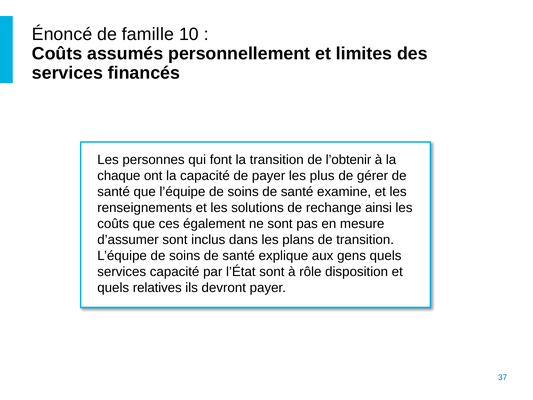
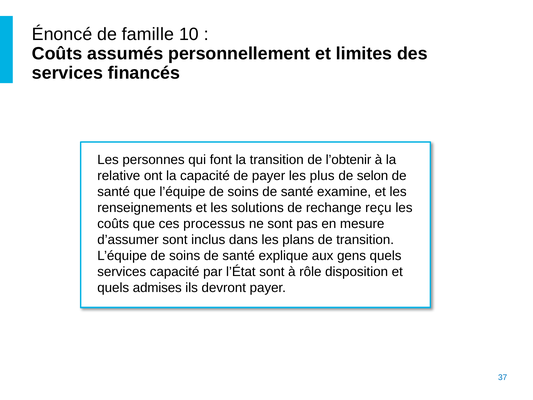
chaque: chaque -> relative (119, 176)
gérer: gérer -> selon (373, 176)
ainsi: ainsi -> reçu (378, 208)
également: également -> processus (214, 224)
relatives: relatives -> admises (157, 288)
